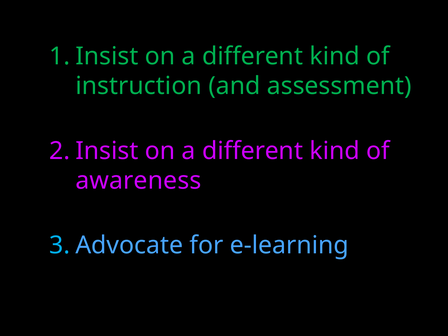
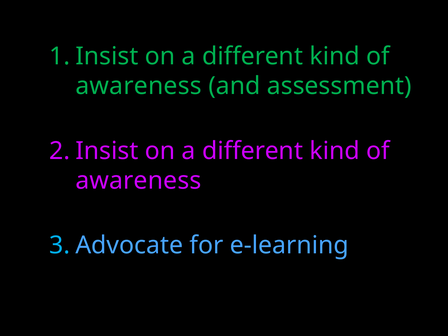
instruction: instruction -> awareness (139, 86)
